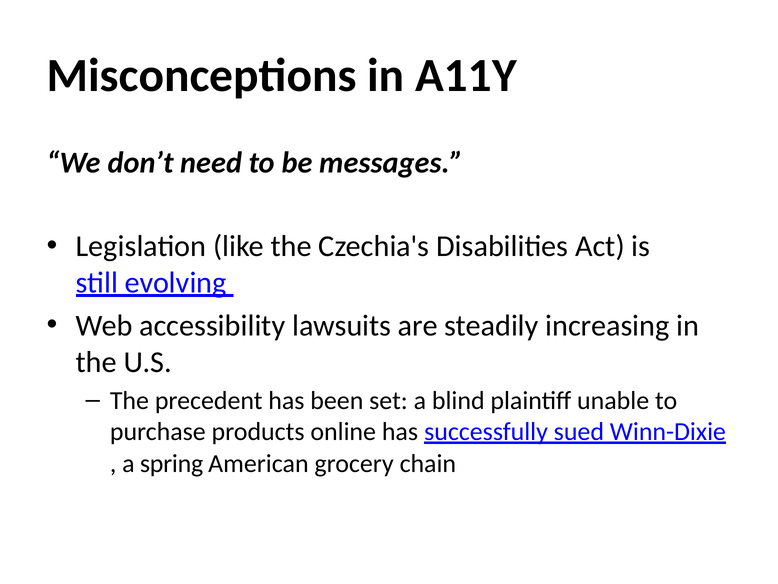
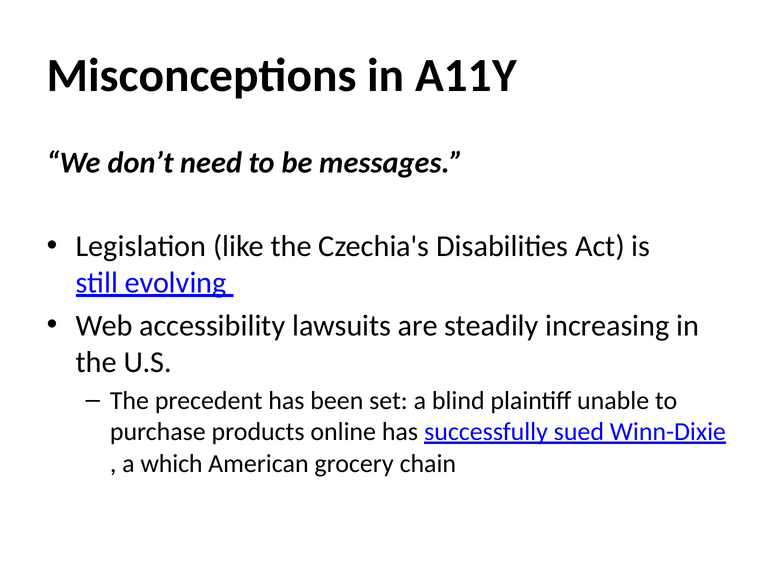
spring: spring -> which (172, 463)
